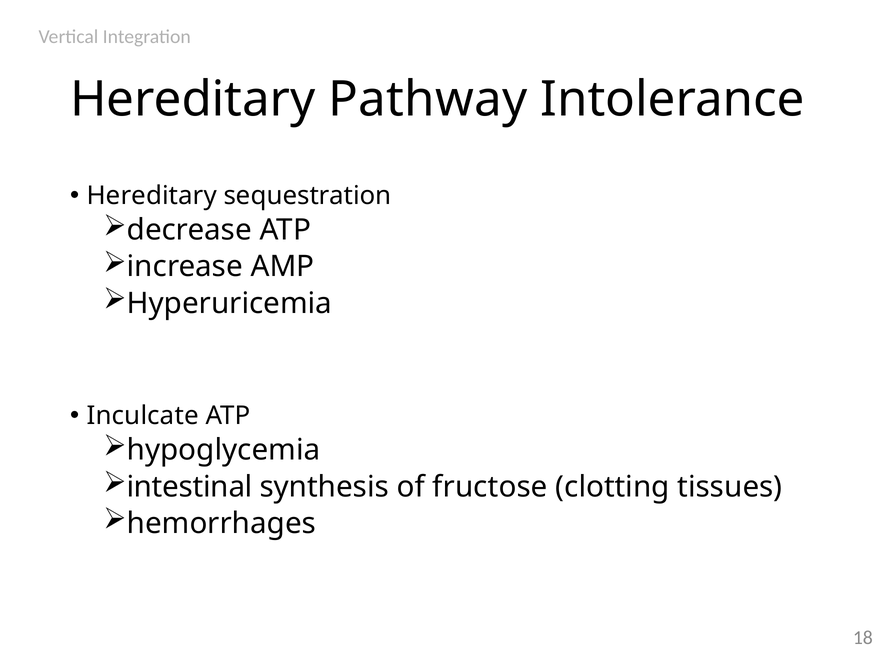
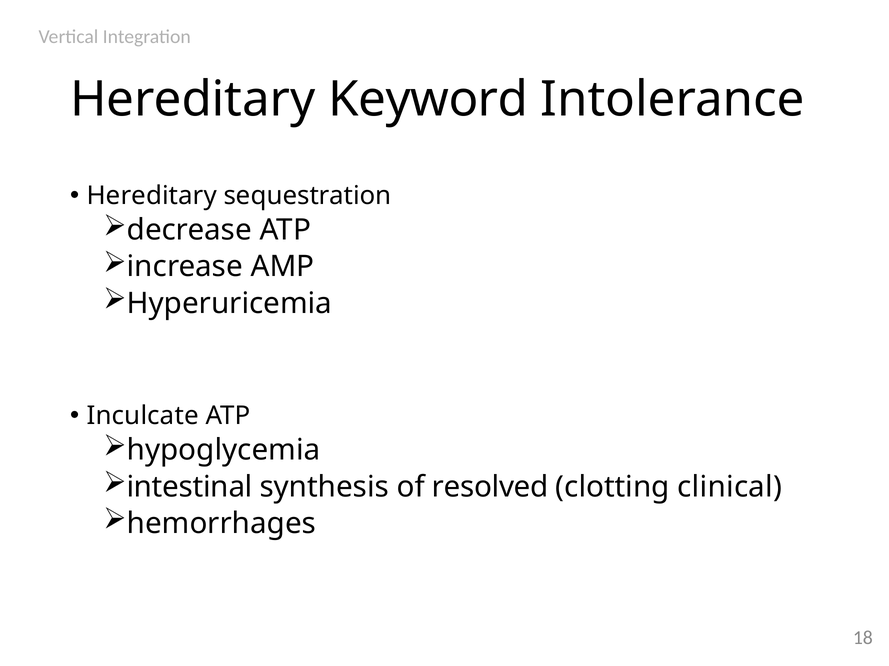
Pathway: Pathway -> Keyword (428, 100)
fructose: fructose -> resolved (490, 487)
tissues: tissues -> clinical (730, 487)
